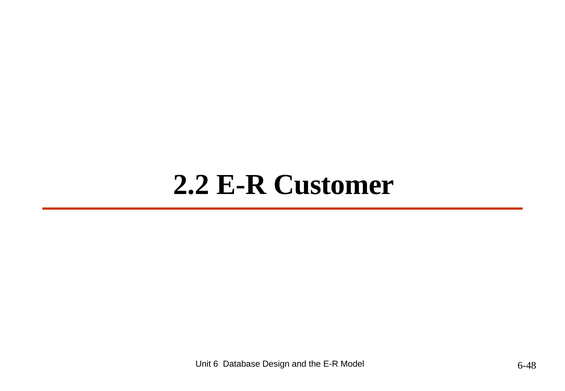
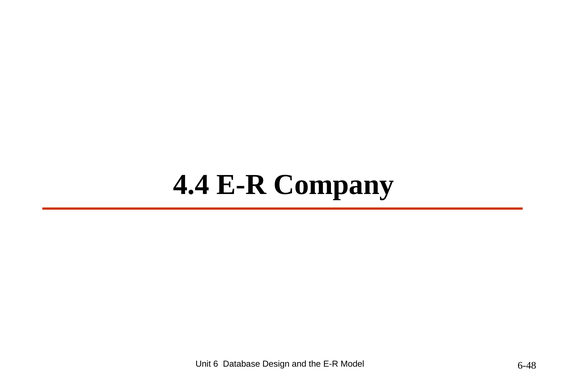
2.2: 2.2 -> 4.4 (191, 185)
Customer: Customer -> Company (334, 185)
